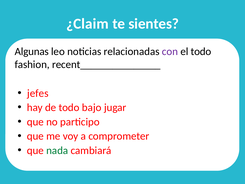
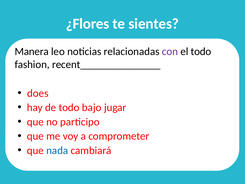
¿Claim: ¿Claim -> ¿Flores (88, 24)
Algunas: Algunas -> Manera (32, 51)
jefes: jefes -> does (38, 93)
nada colour: green -> blue (57, 150)
